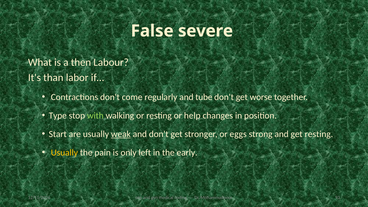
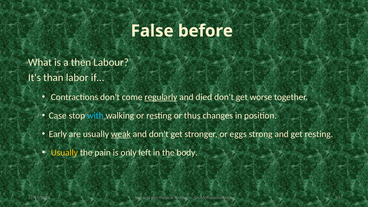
severe: severe -> before (205, 31)
regularly underline: none -> present (161, 97)
tube: tube -> died (204, 97)
Type: Type -> Case (58, 116)
with colour: light green -> light blue (95, 116)
help: help -> thus (192, 116)
Start: Start -> Early (58, 134)
early: early -> body (187, 153)
